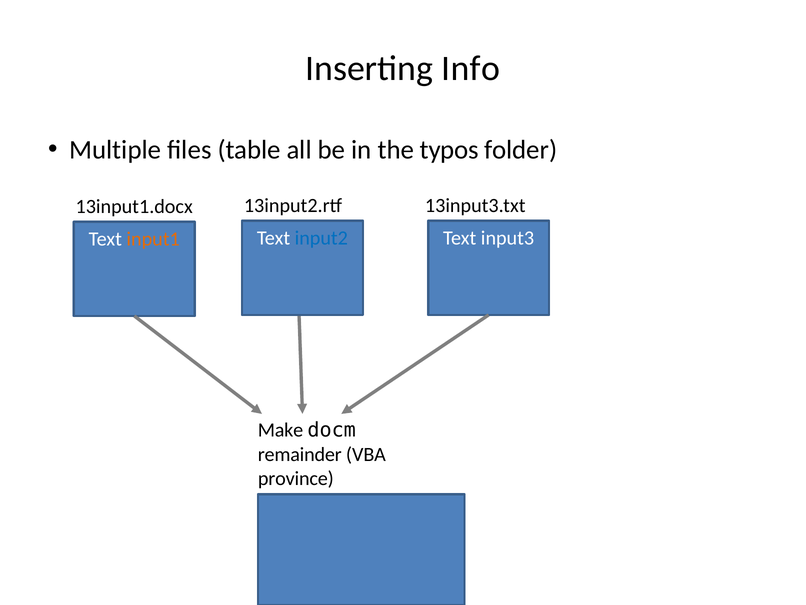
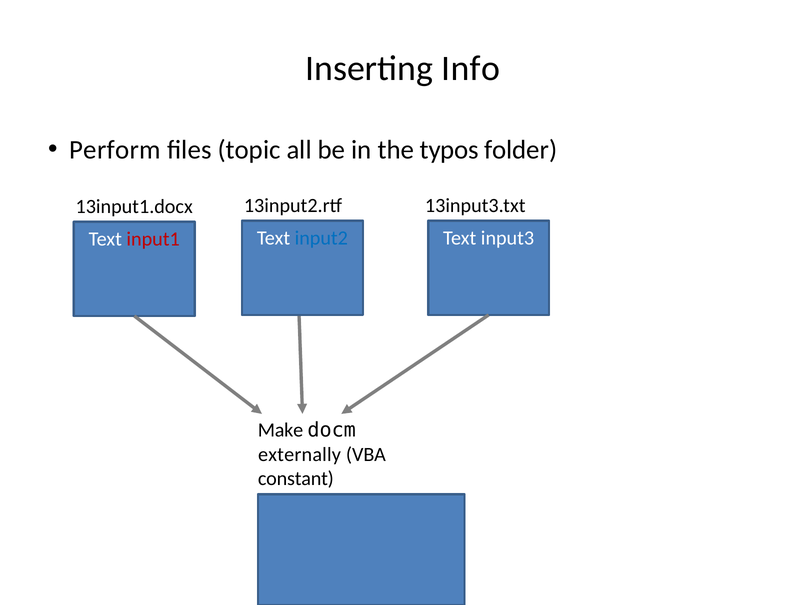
Multiple: Multiple -> Perform (115, 150)
table: table -> topic (249, 150)
input1 colour: orange -> red (153, 239)
remainder: remainder -> externally (300, 454)
province: province -> constant (296, 478)
